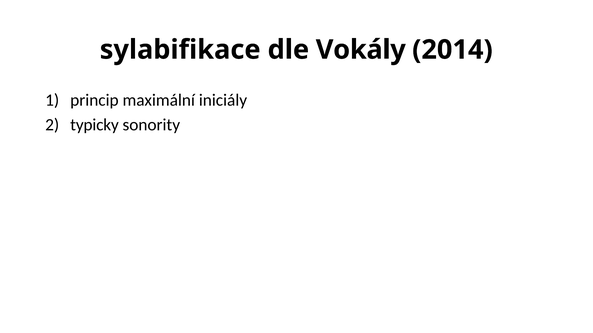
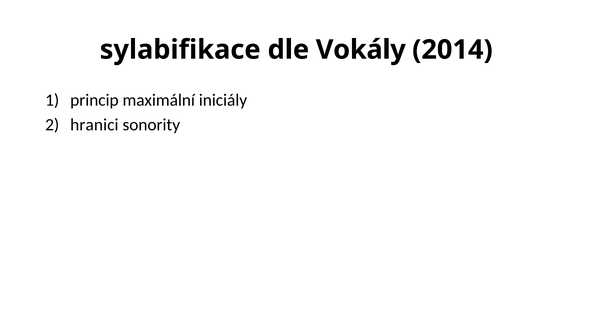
typicky: typicky -> hranici (94, 125)
